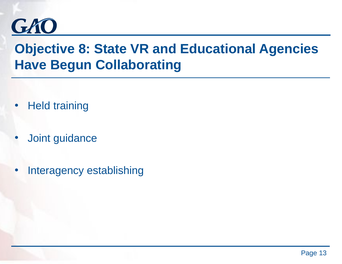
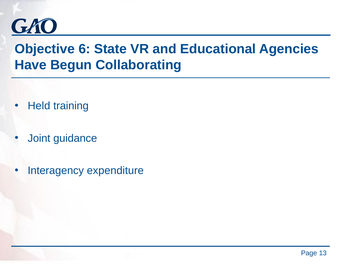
8: 8 -> 6 (84, 49)
establishing: establishing -> expenditure (115, 171)
